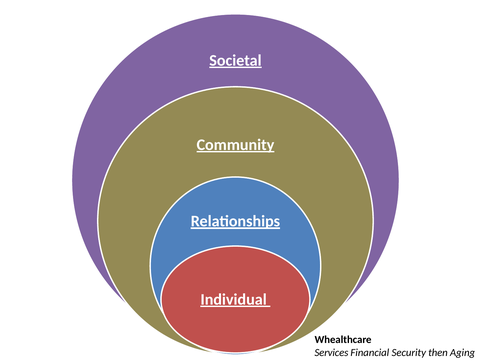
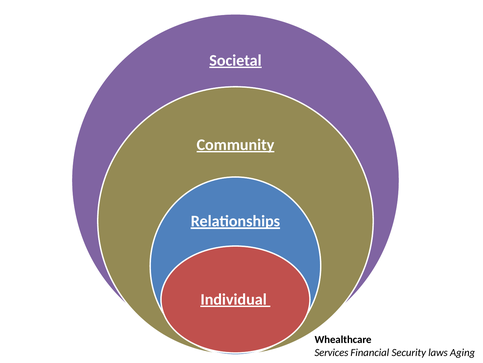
then: then -> laws (438, 352)
